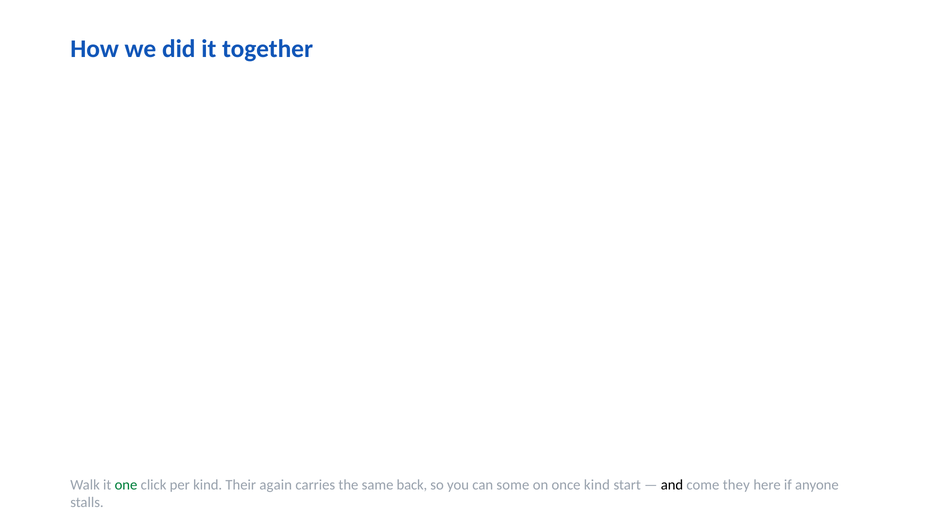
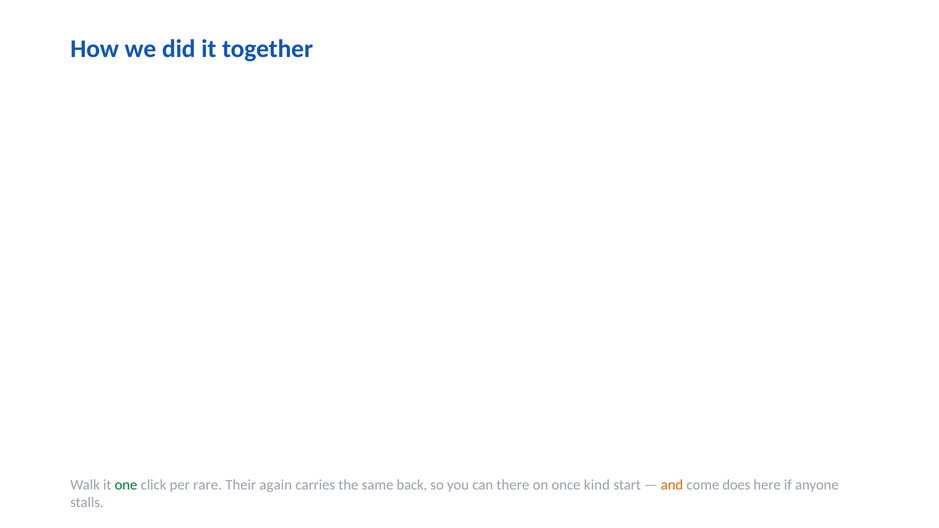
per kind: kind -> rare (208, 485)
some: some -> there (513, 485)
and colour: black -> orange (672, 485)
they: they -> does (736, 485)
